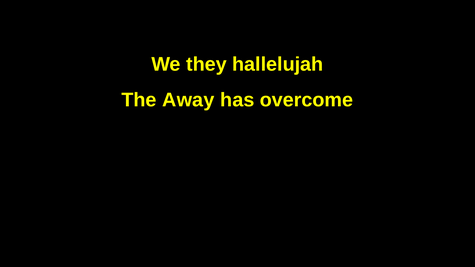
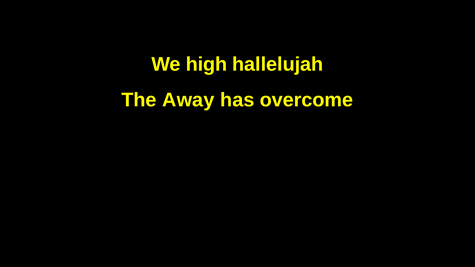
they: they -> high (207, 64)
